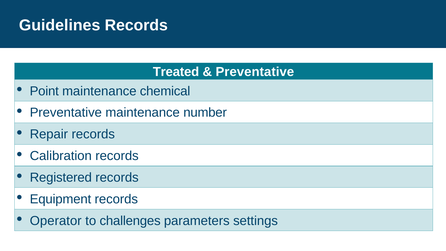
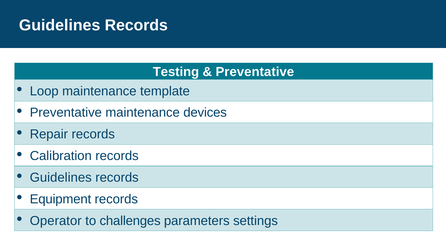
Treated: Treated -> Testing (176, 72)
Point: Point -> Loop (44, 91)
chemical: chemical -> template (165, 91)
number: number -> devices (205, 113)
Registered: Registered -> Guidelines (61, 177)
